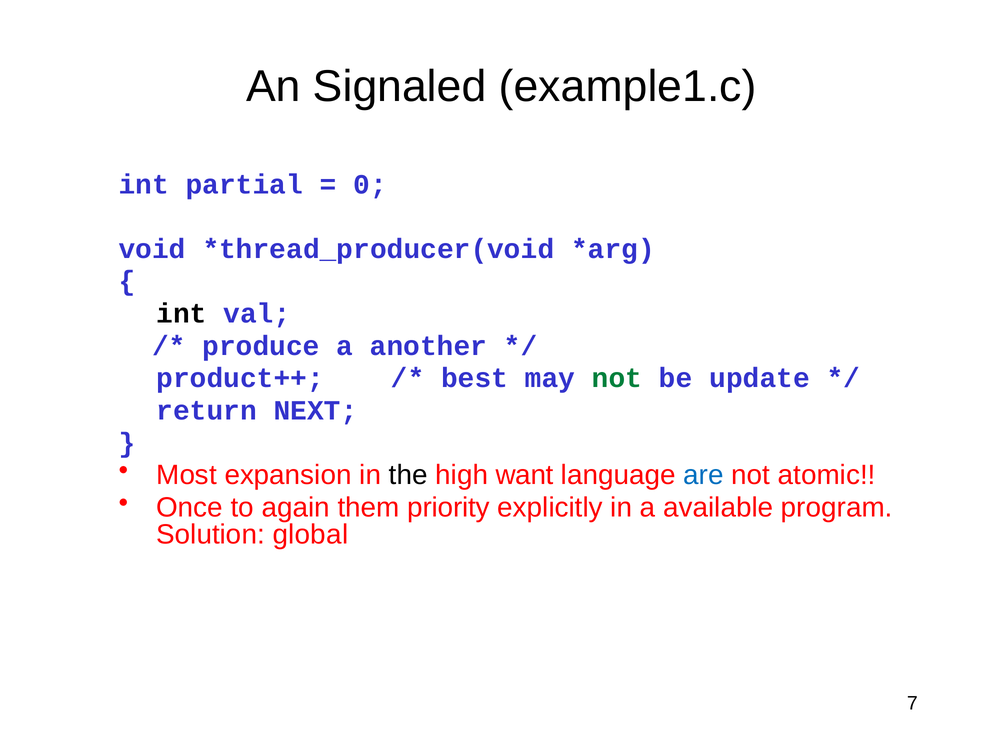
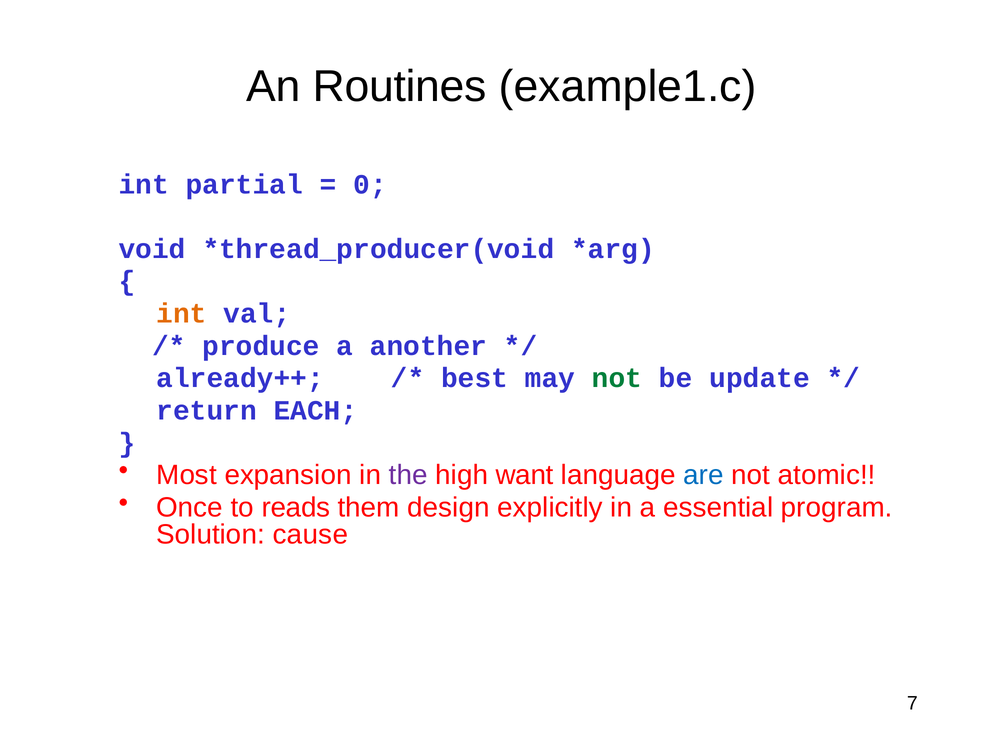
Signaled: Signaled -> Routines (400, 87)
int colour: black -> orange (181, 314)
product++: product++ -> already++ (240, 378)
NEXT: NEXT -> EACH (315, 411)
the colour: black -> purple (408, 475)
again: again -> reads (296, 508)
priority: priority -> design (448, 508)
available: available -> essential (718, 508)
global: global -> cause (310, 535)
